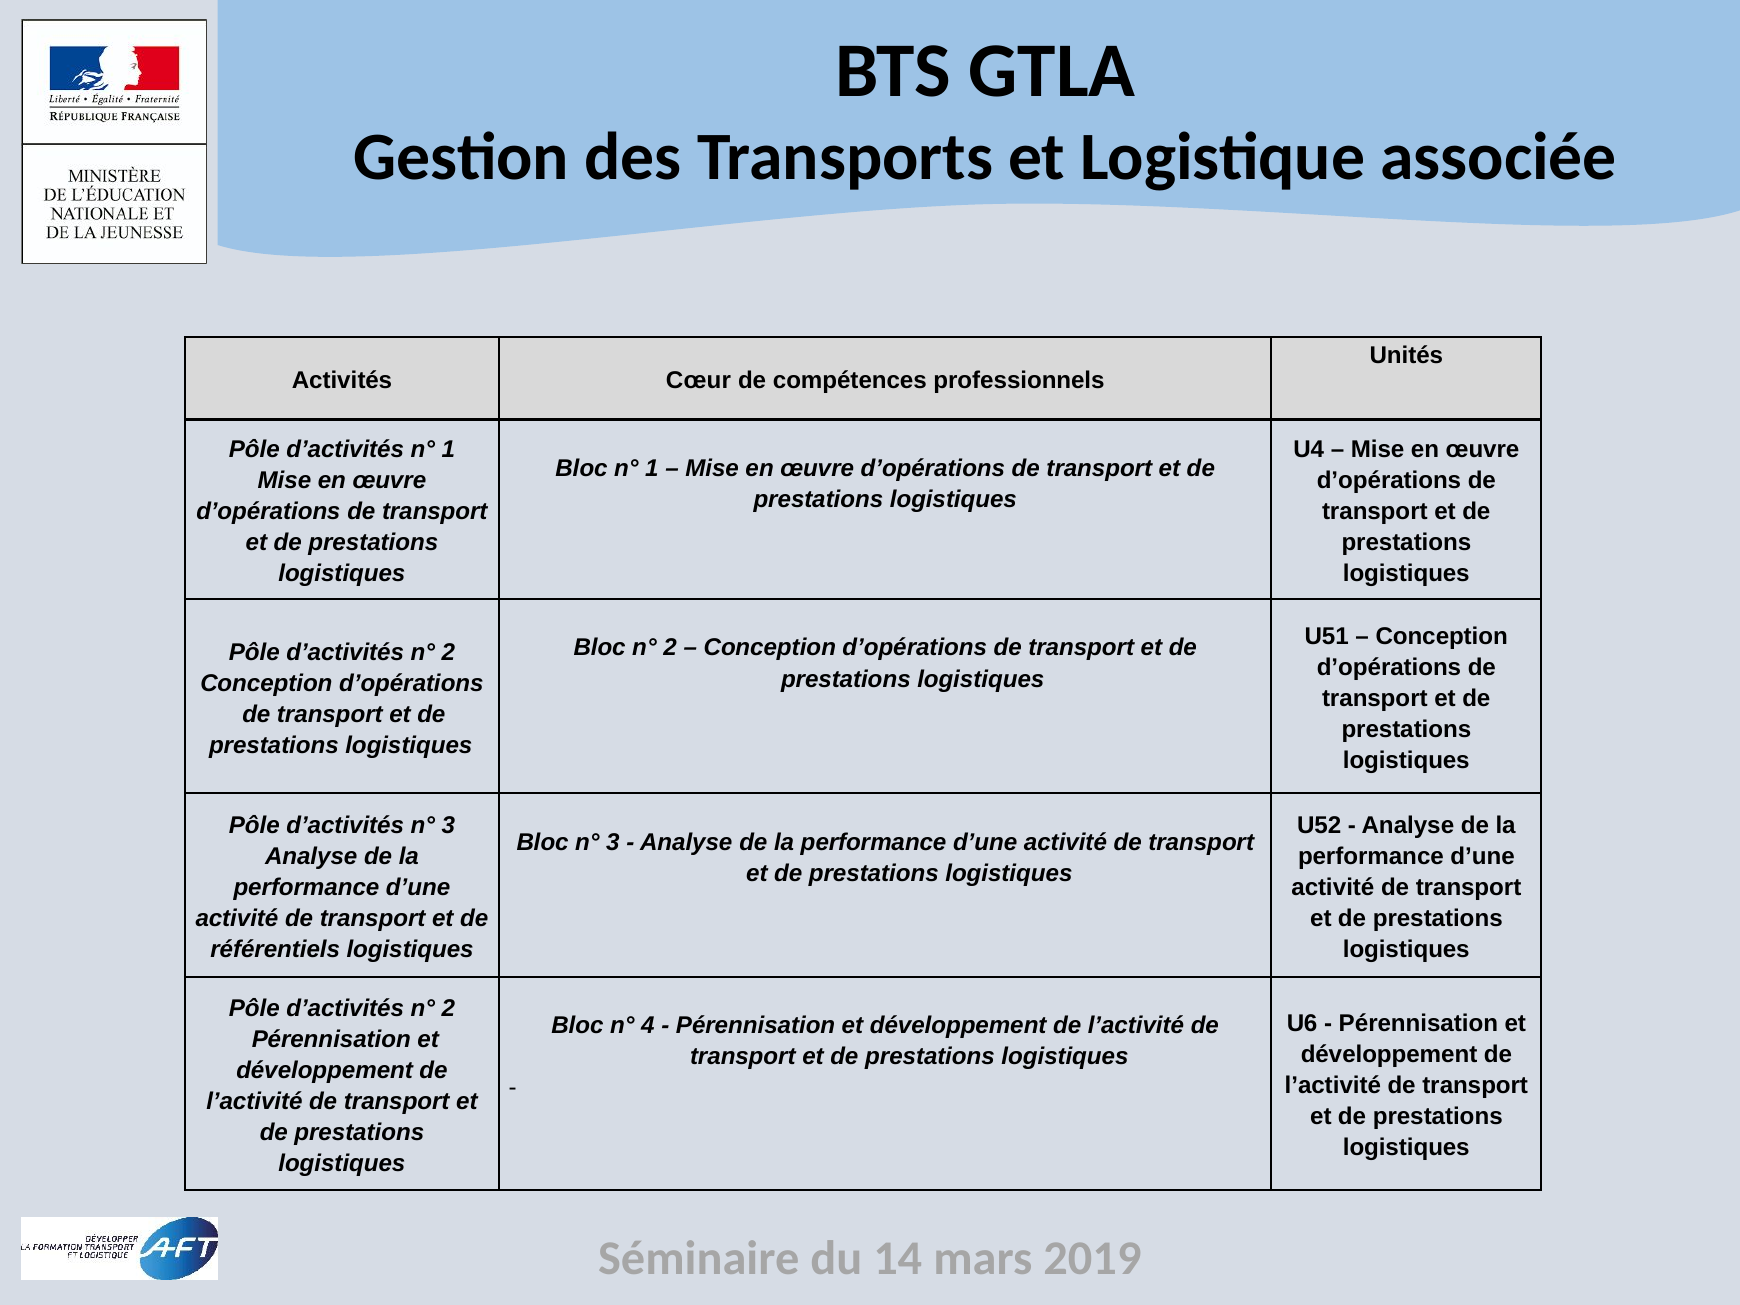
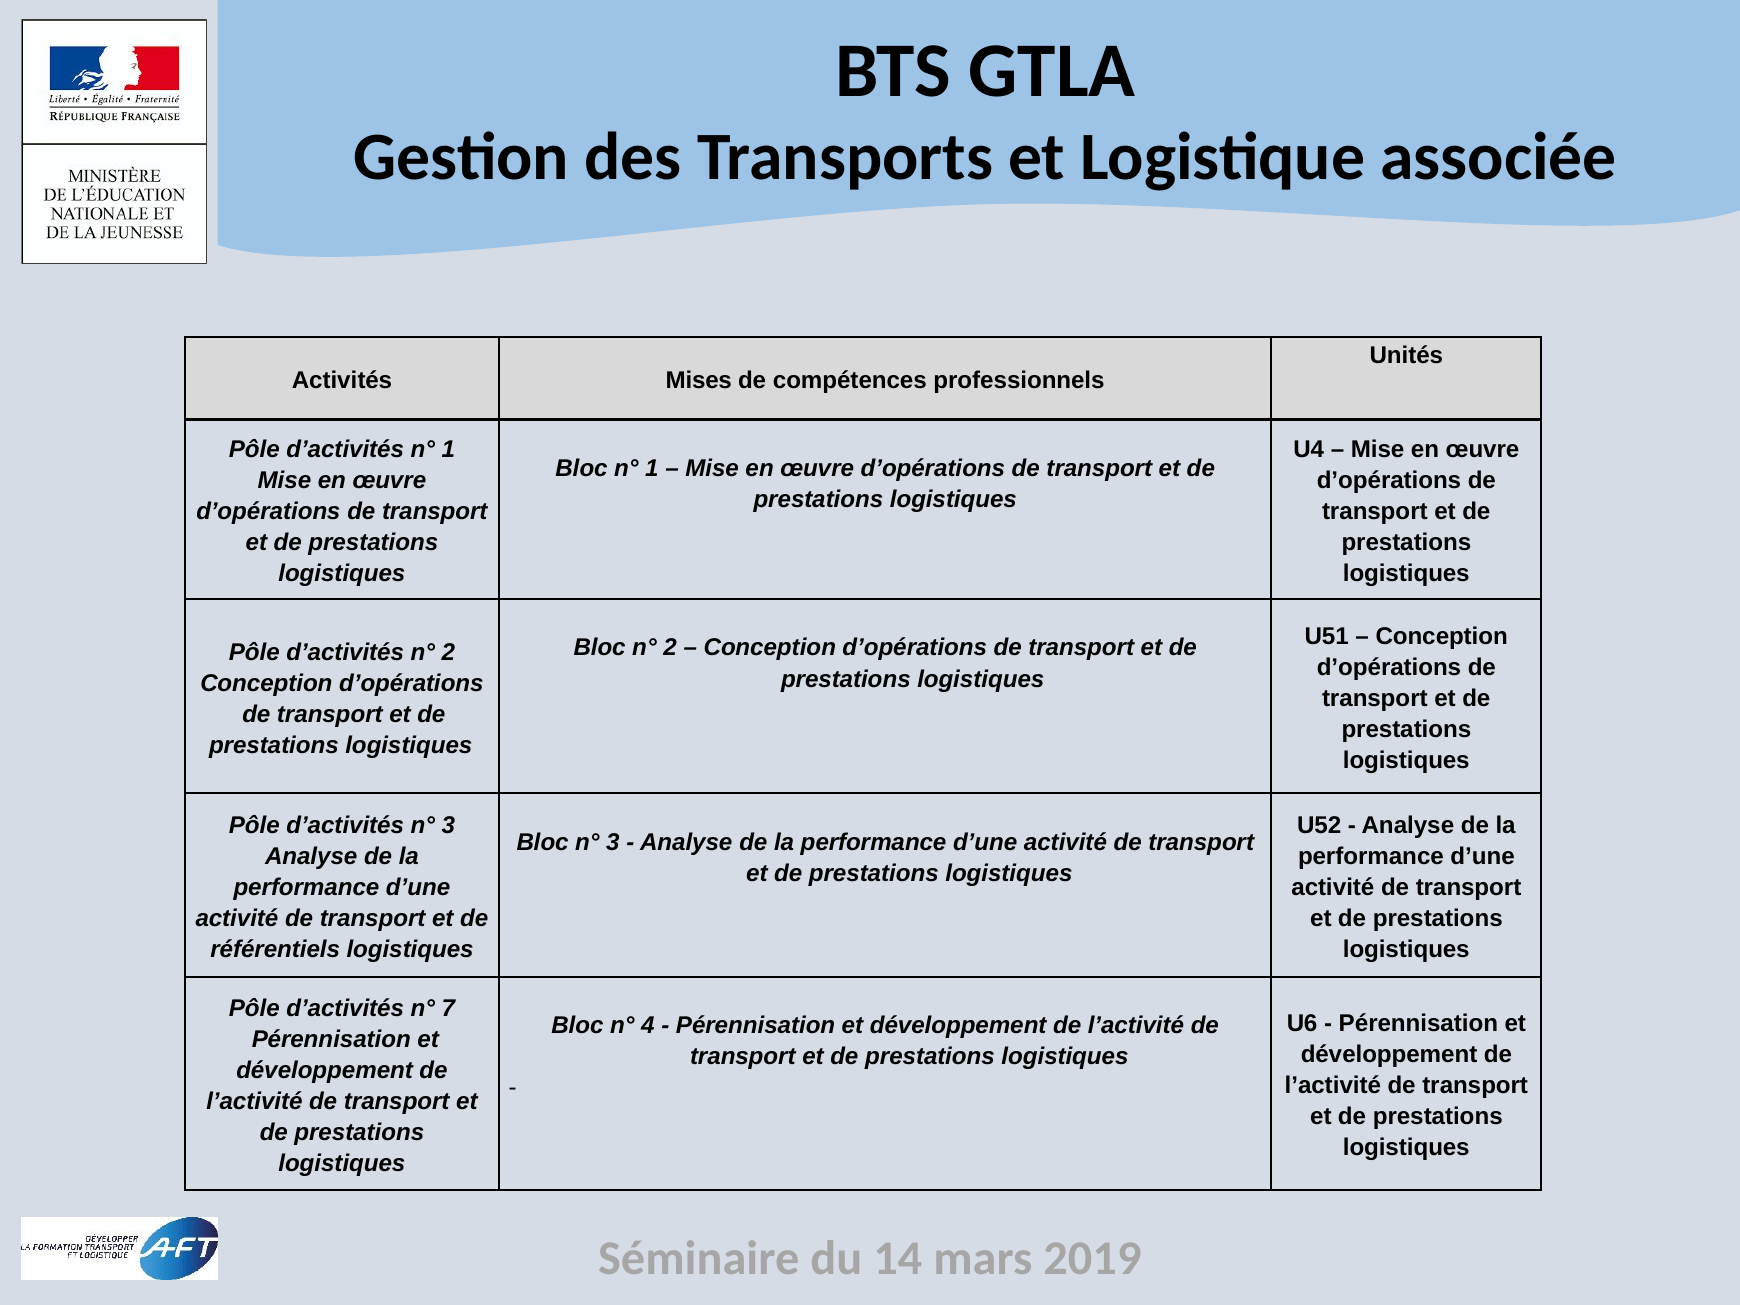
Cœur: Cœur -> Mises (699, 381)
2: 2 -> 7 (448, 1008)
